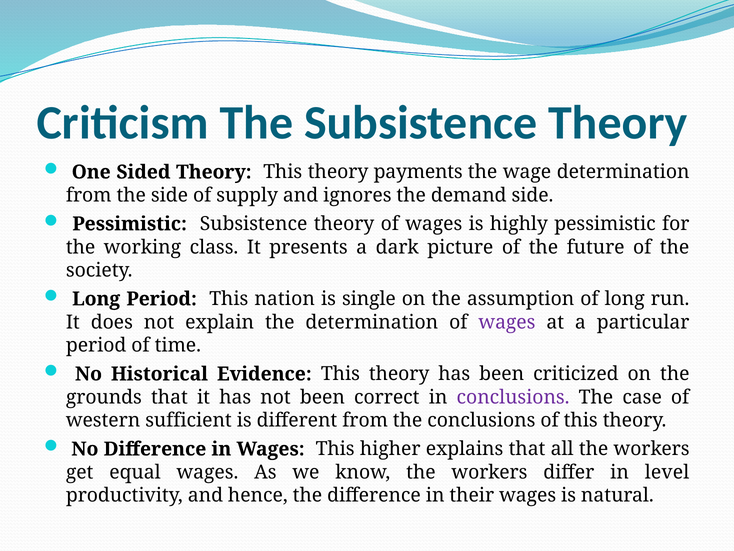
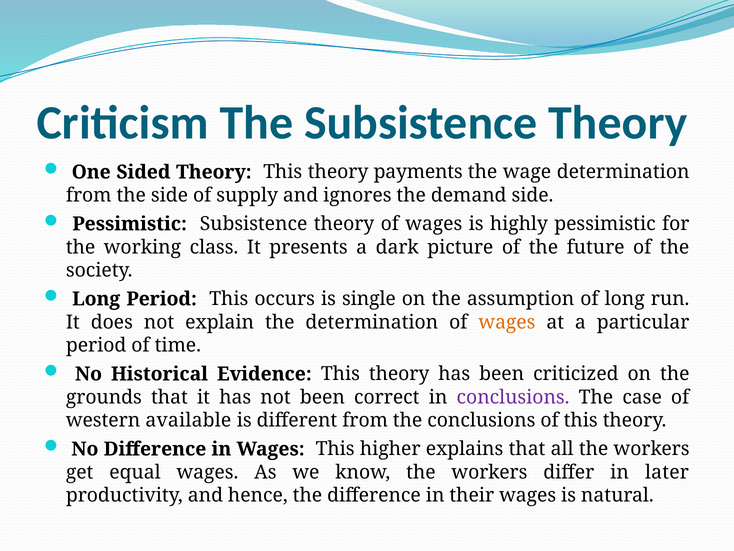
nation: nation -> occurs (285, 299)
wages colour: purple -> orange (507, 322)
sufficient: sufficient -> available (188, 420)
level: level -> later (667, 472)
